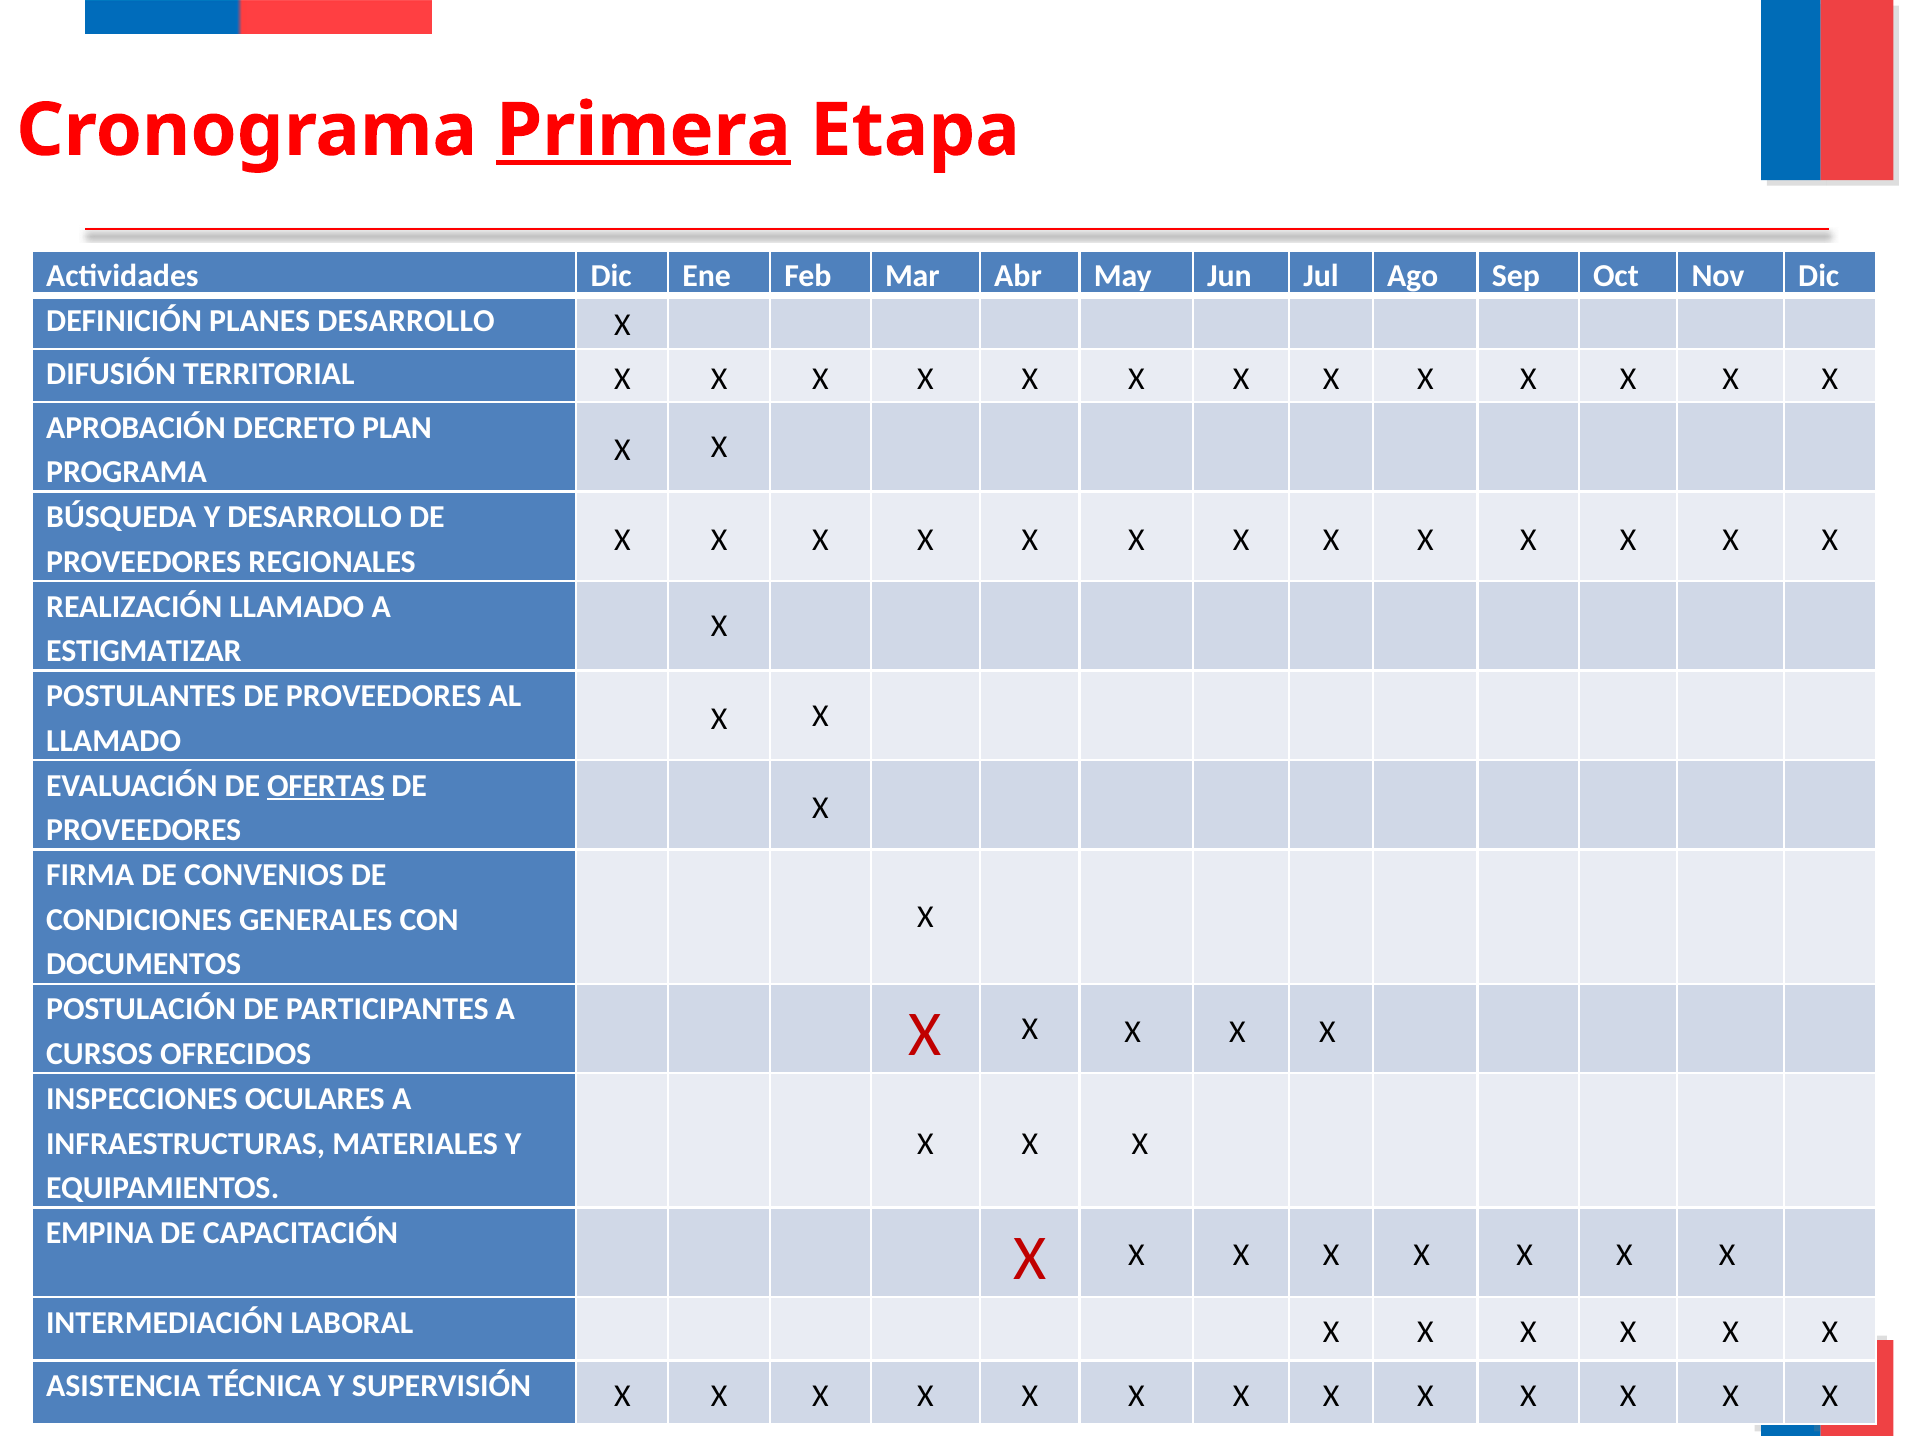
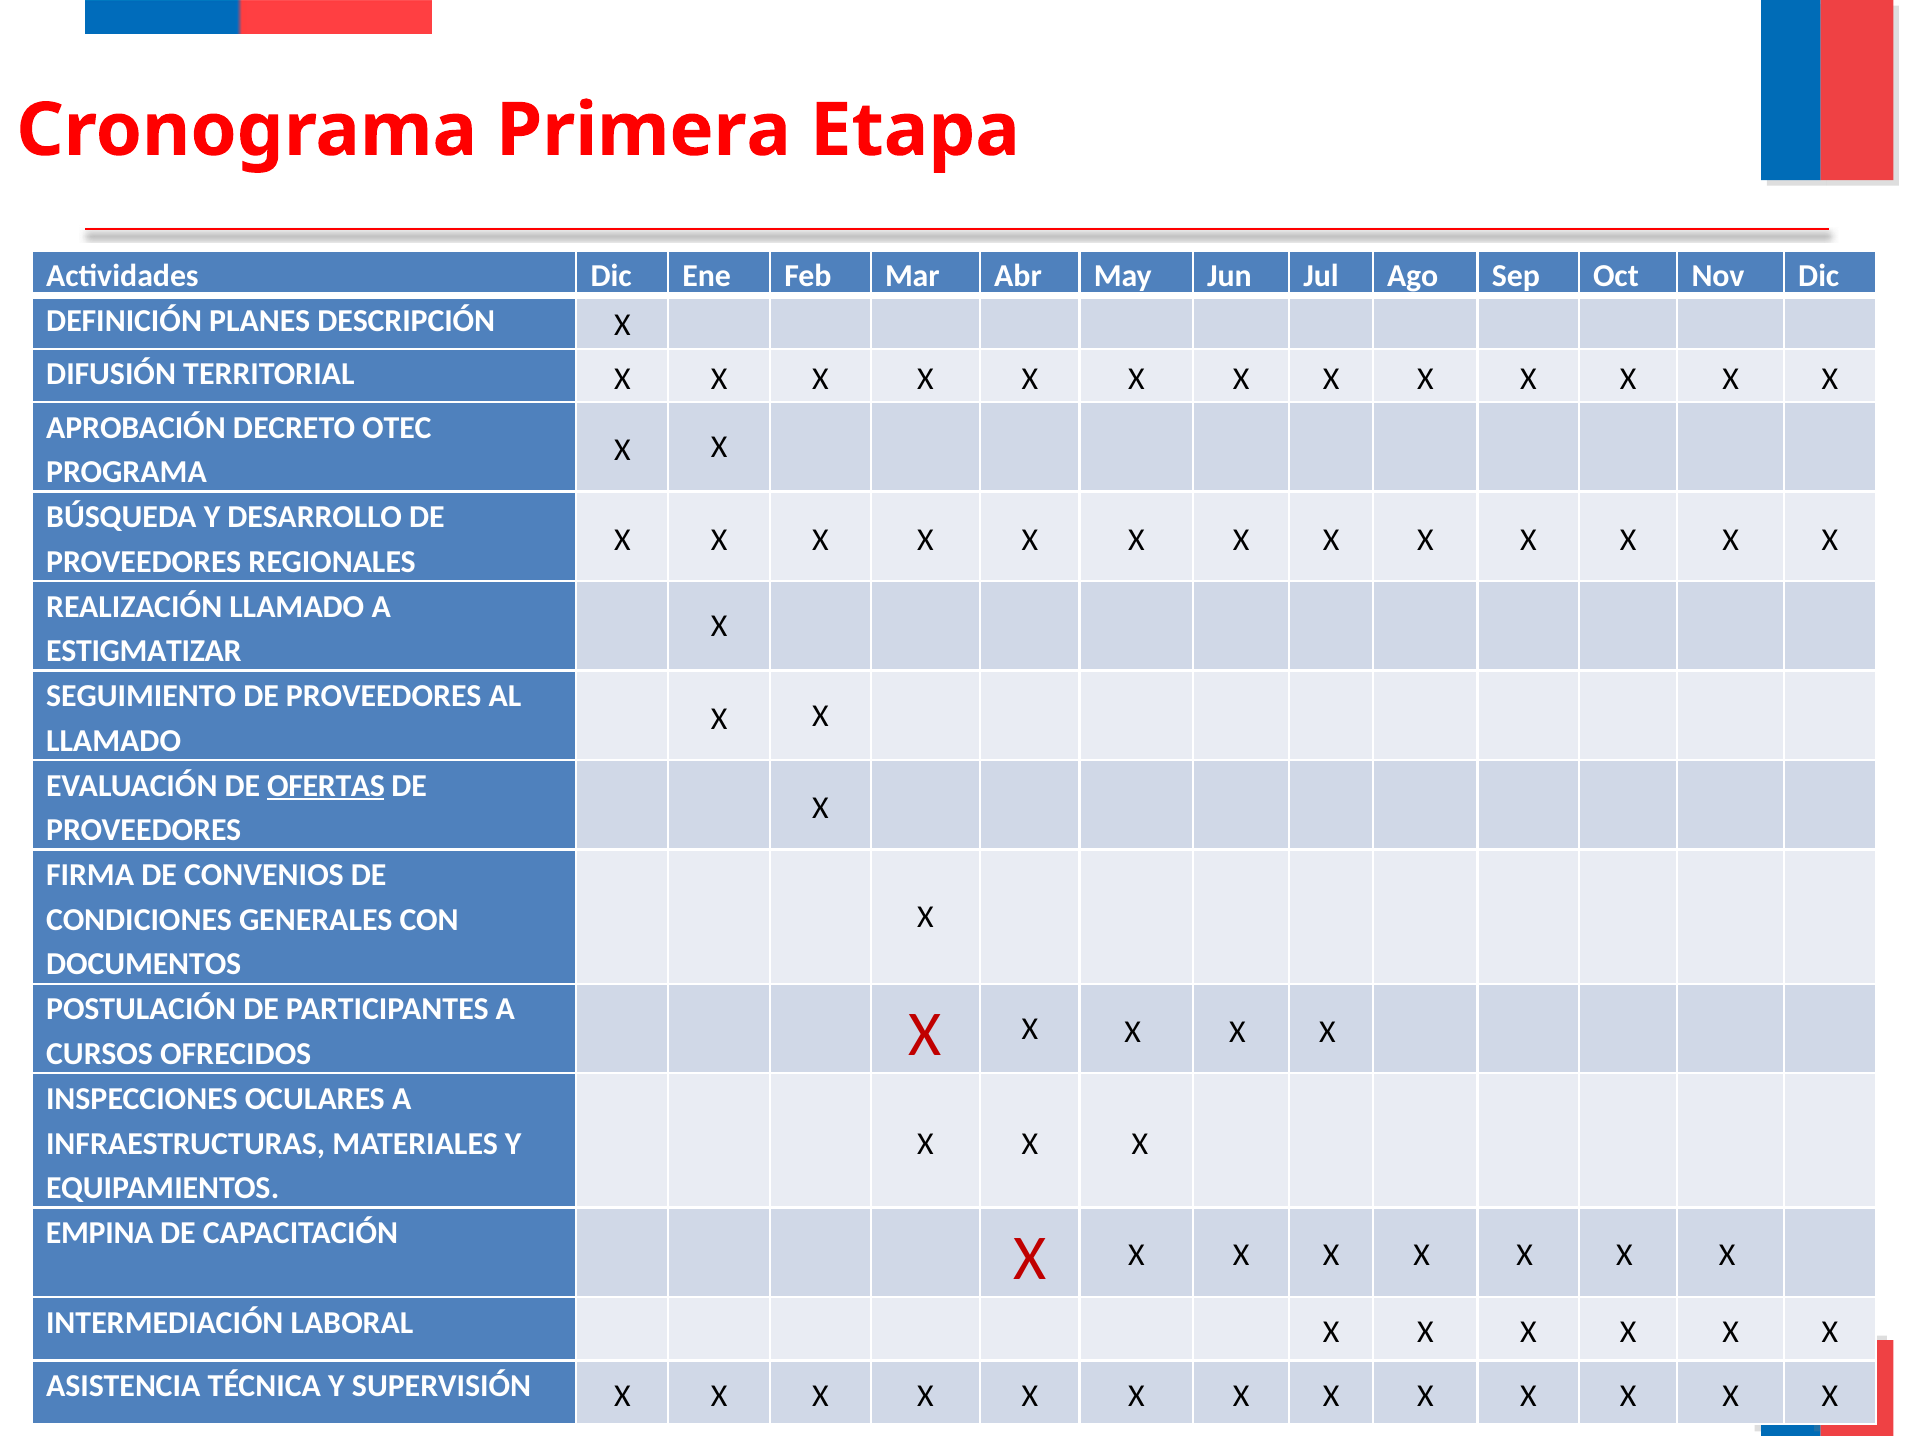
Primera underline: present -> none (644, 130)
PLANES DESARROLLO: DESARROLLO -> DESCRIPCIÓN (406, 321)
PLAN: PLAN -> OTEC (397, 428)
POSTULANTES: POSTULANTES -> SEGUIMIENTO (141, 696)
